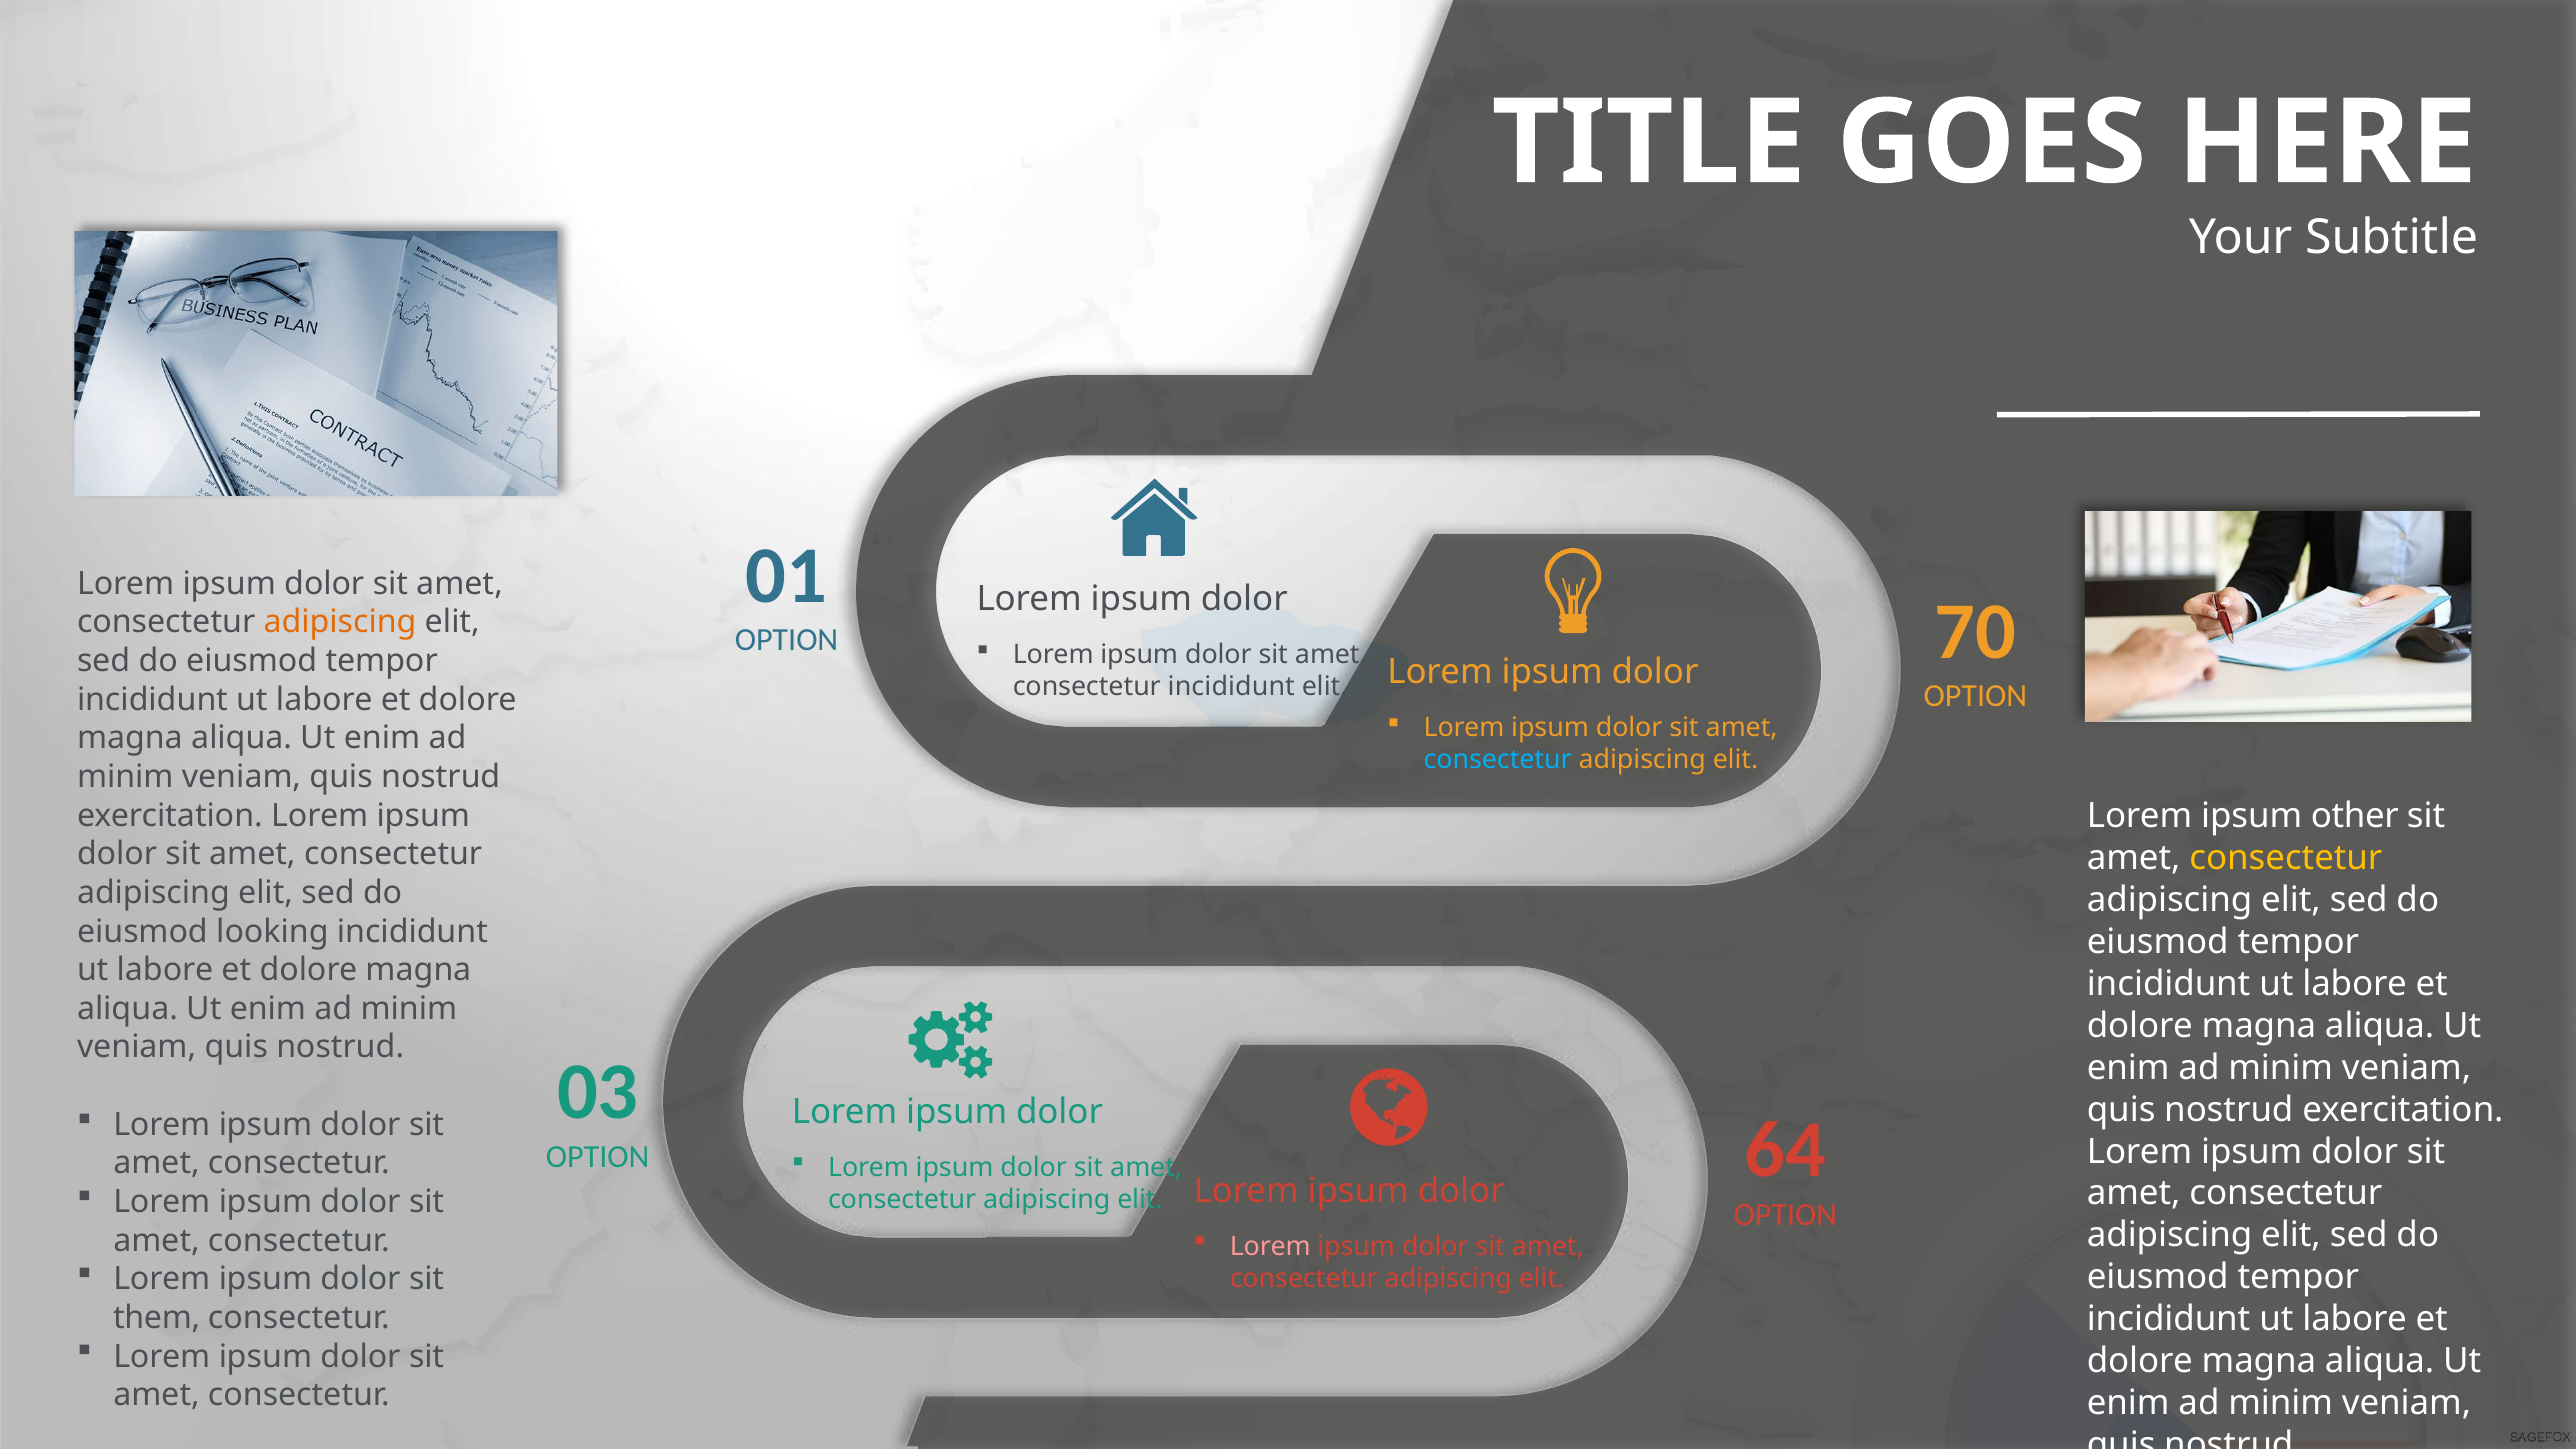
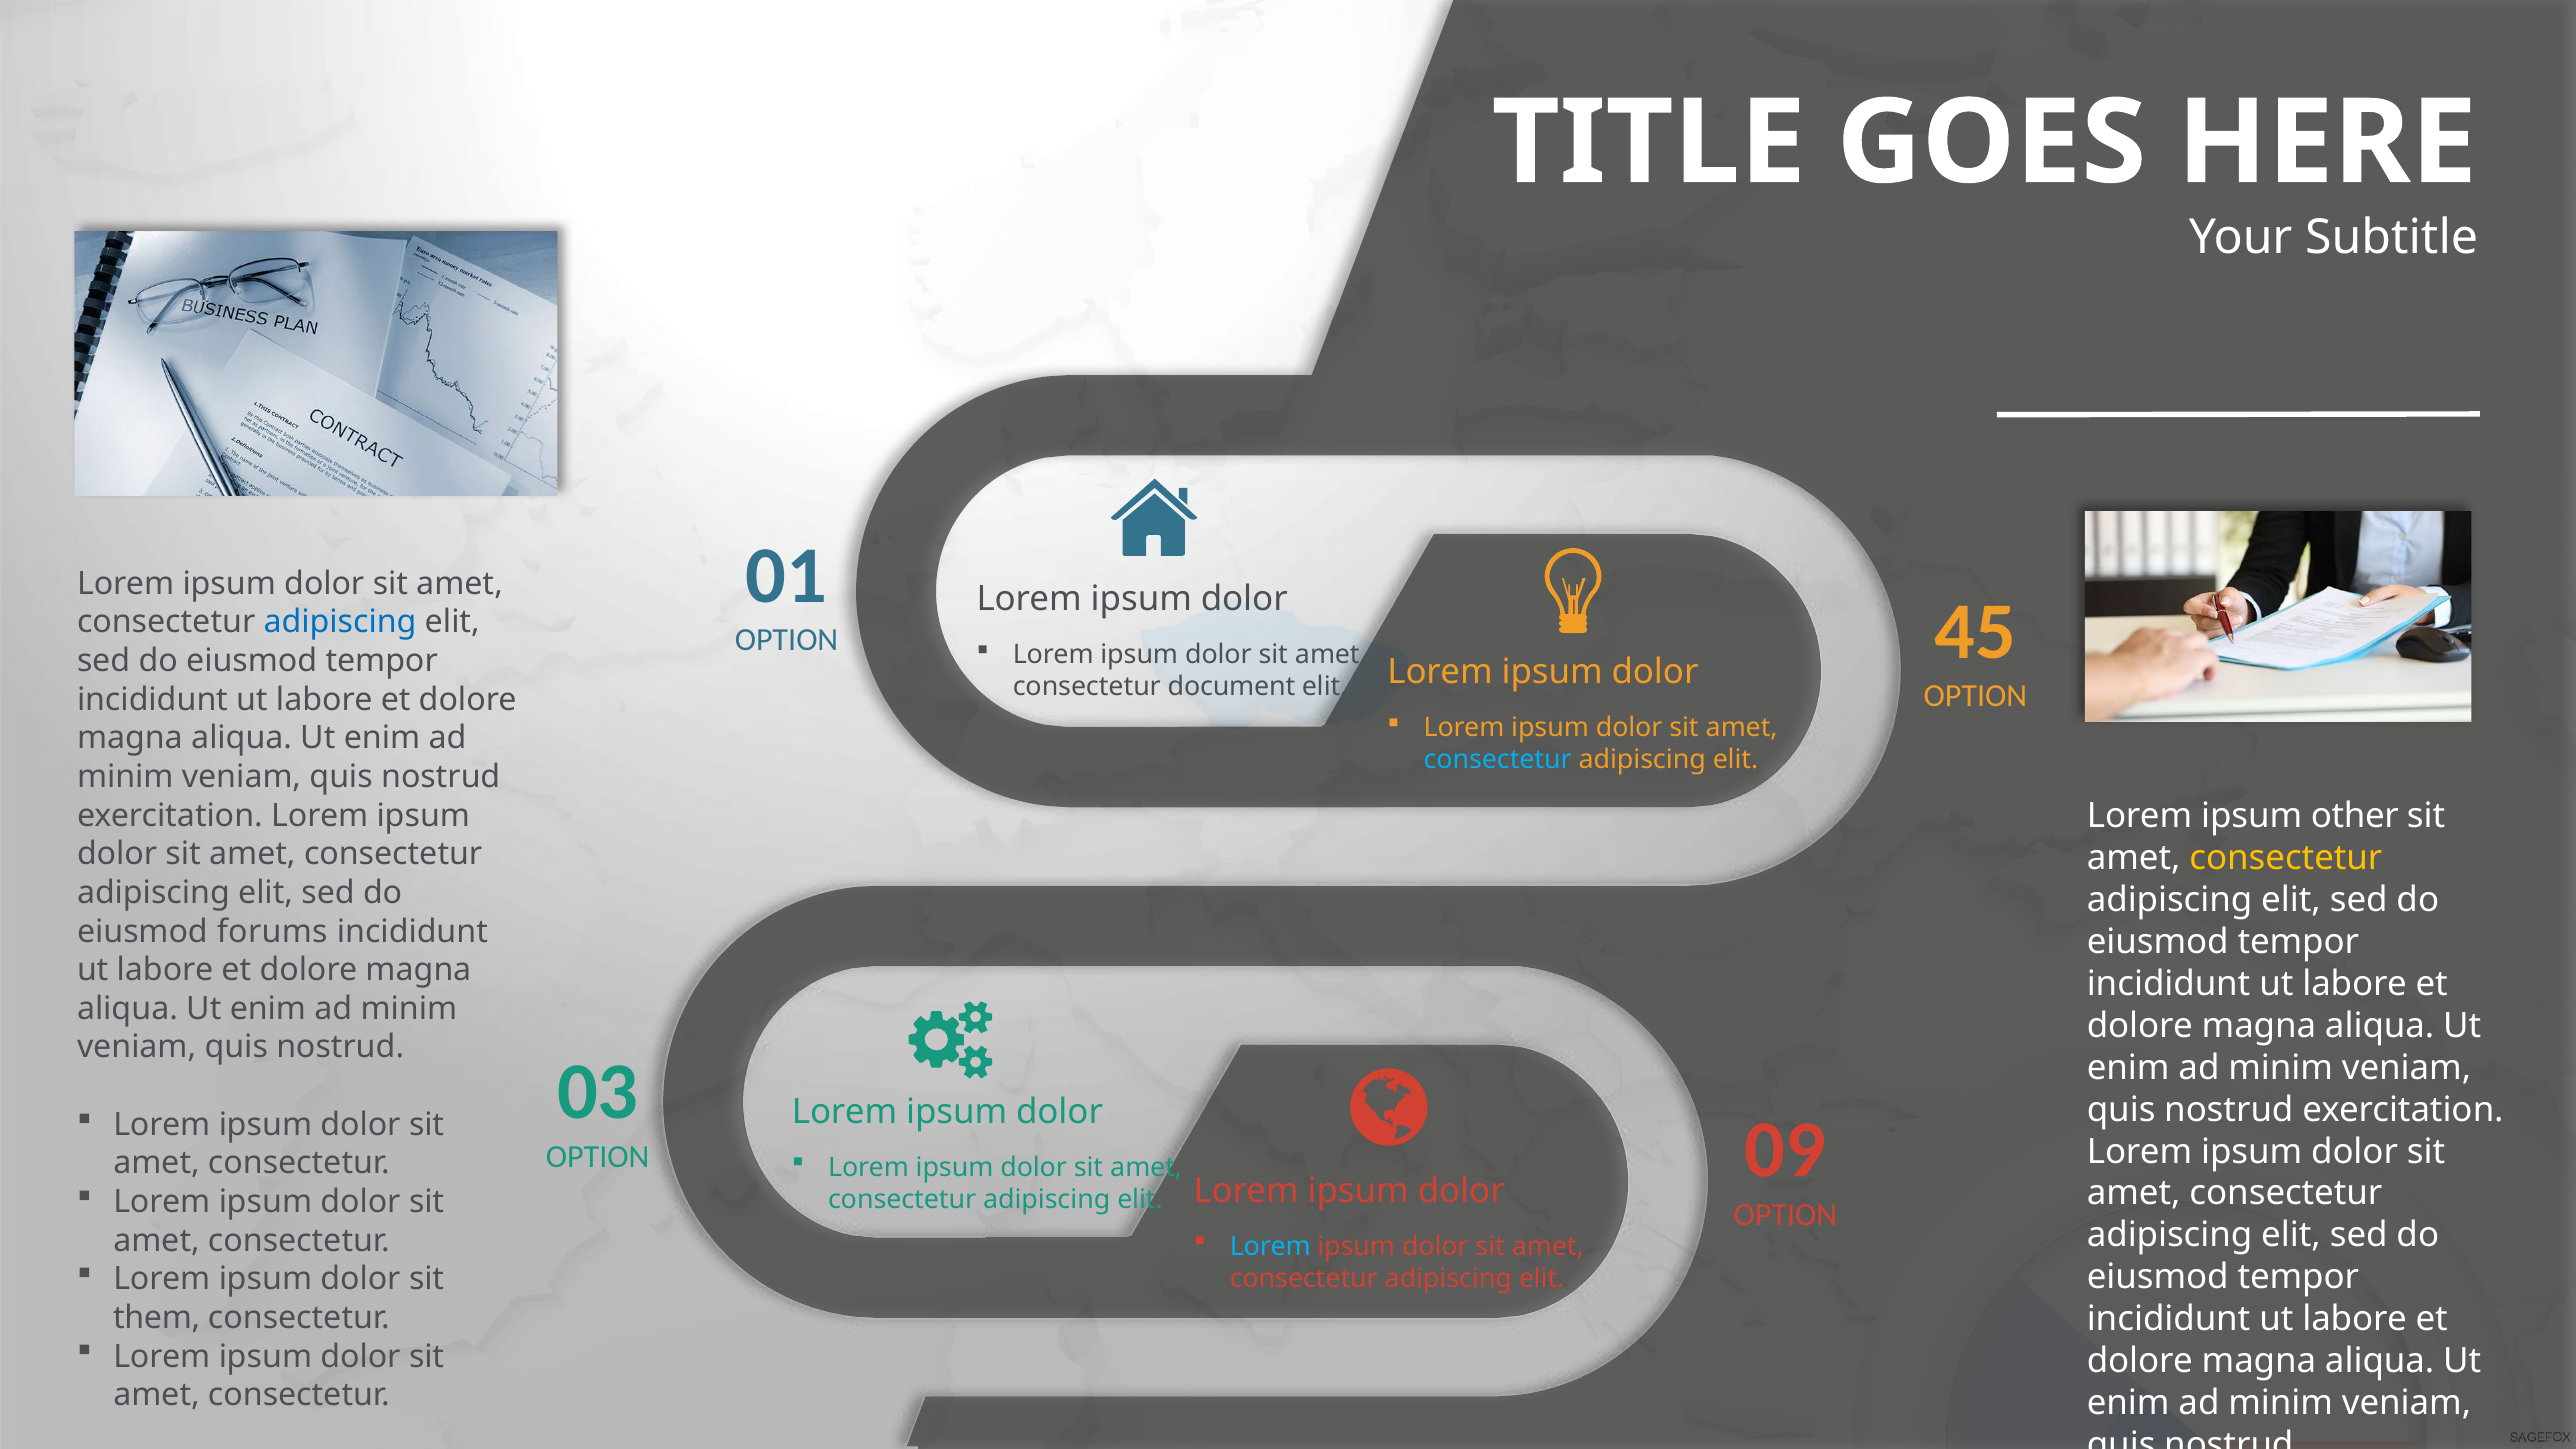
adipiscing colour: orange -> blue (340, 622)
70: 70 -> 45 (1975, 632)
consectetur incididunt: incididunt -> document (1231, 687)
looking: looking -> forums (272, 931)
64: 64 -> 09 (1785, 1150)
Lorem colour: pink -> light blue (1270, 1246)
